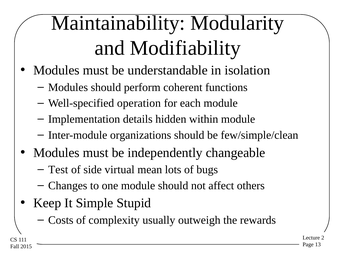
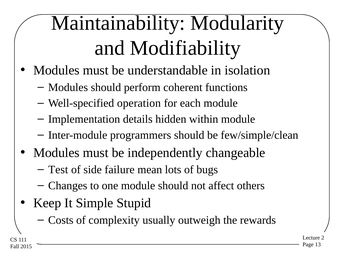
organizations: organizations -> programmers (141, 135)
virtual: virtual -> failure (120, 169)
